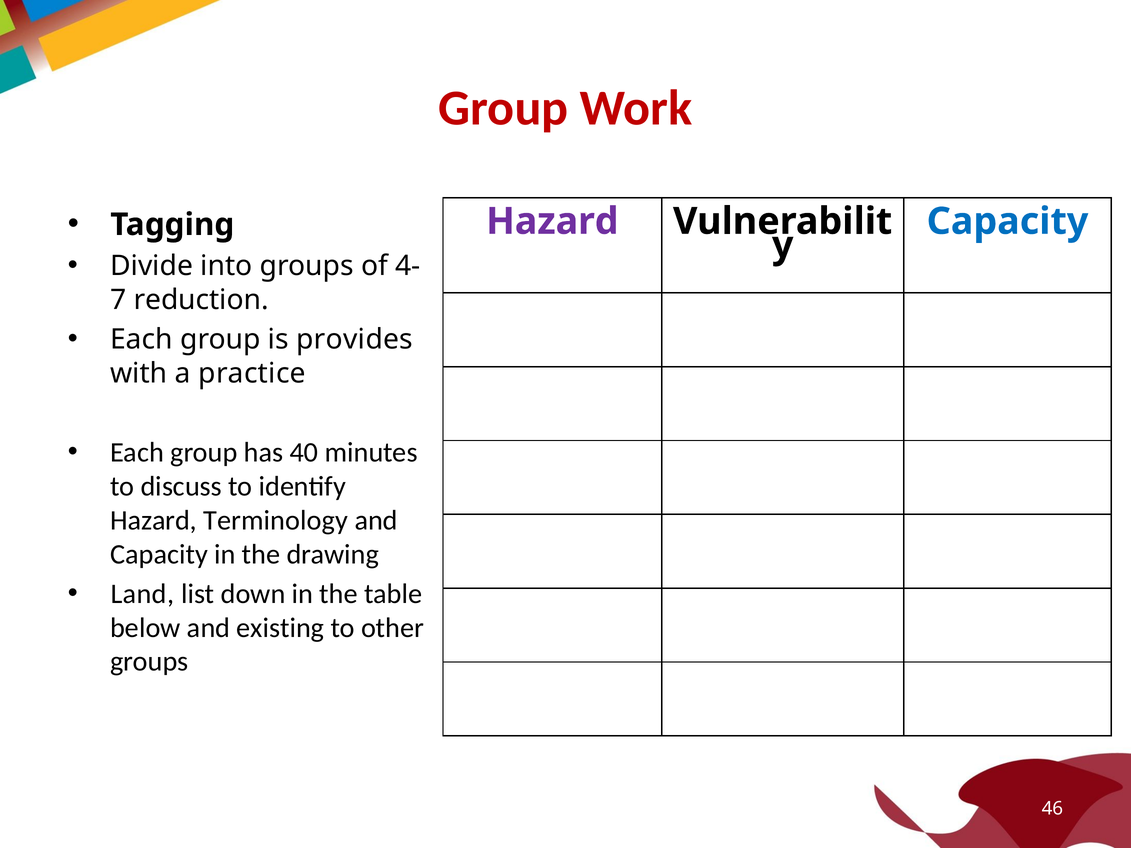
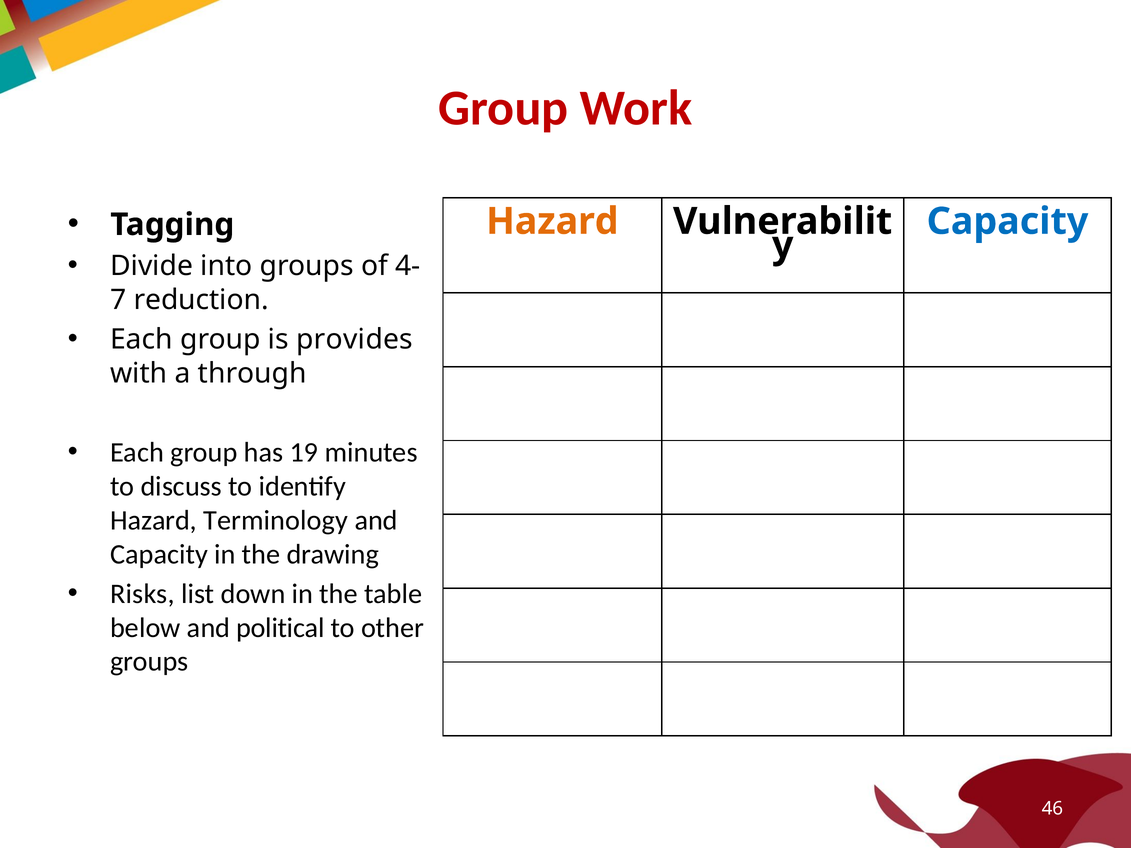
Hazard colour: purple -> orange (552, 221)
practice: practice -> through (252, 373)
40: 40 -> 19 (304, 453)
Land: Land -> Risks (142, 594)
existing: existing -> political (280, 628)
